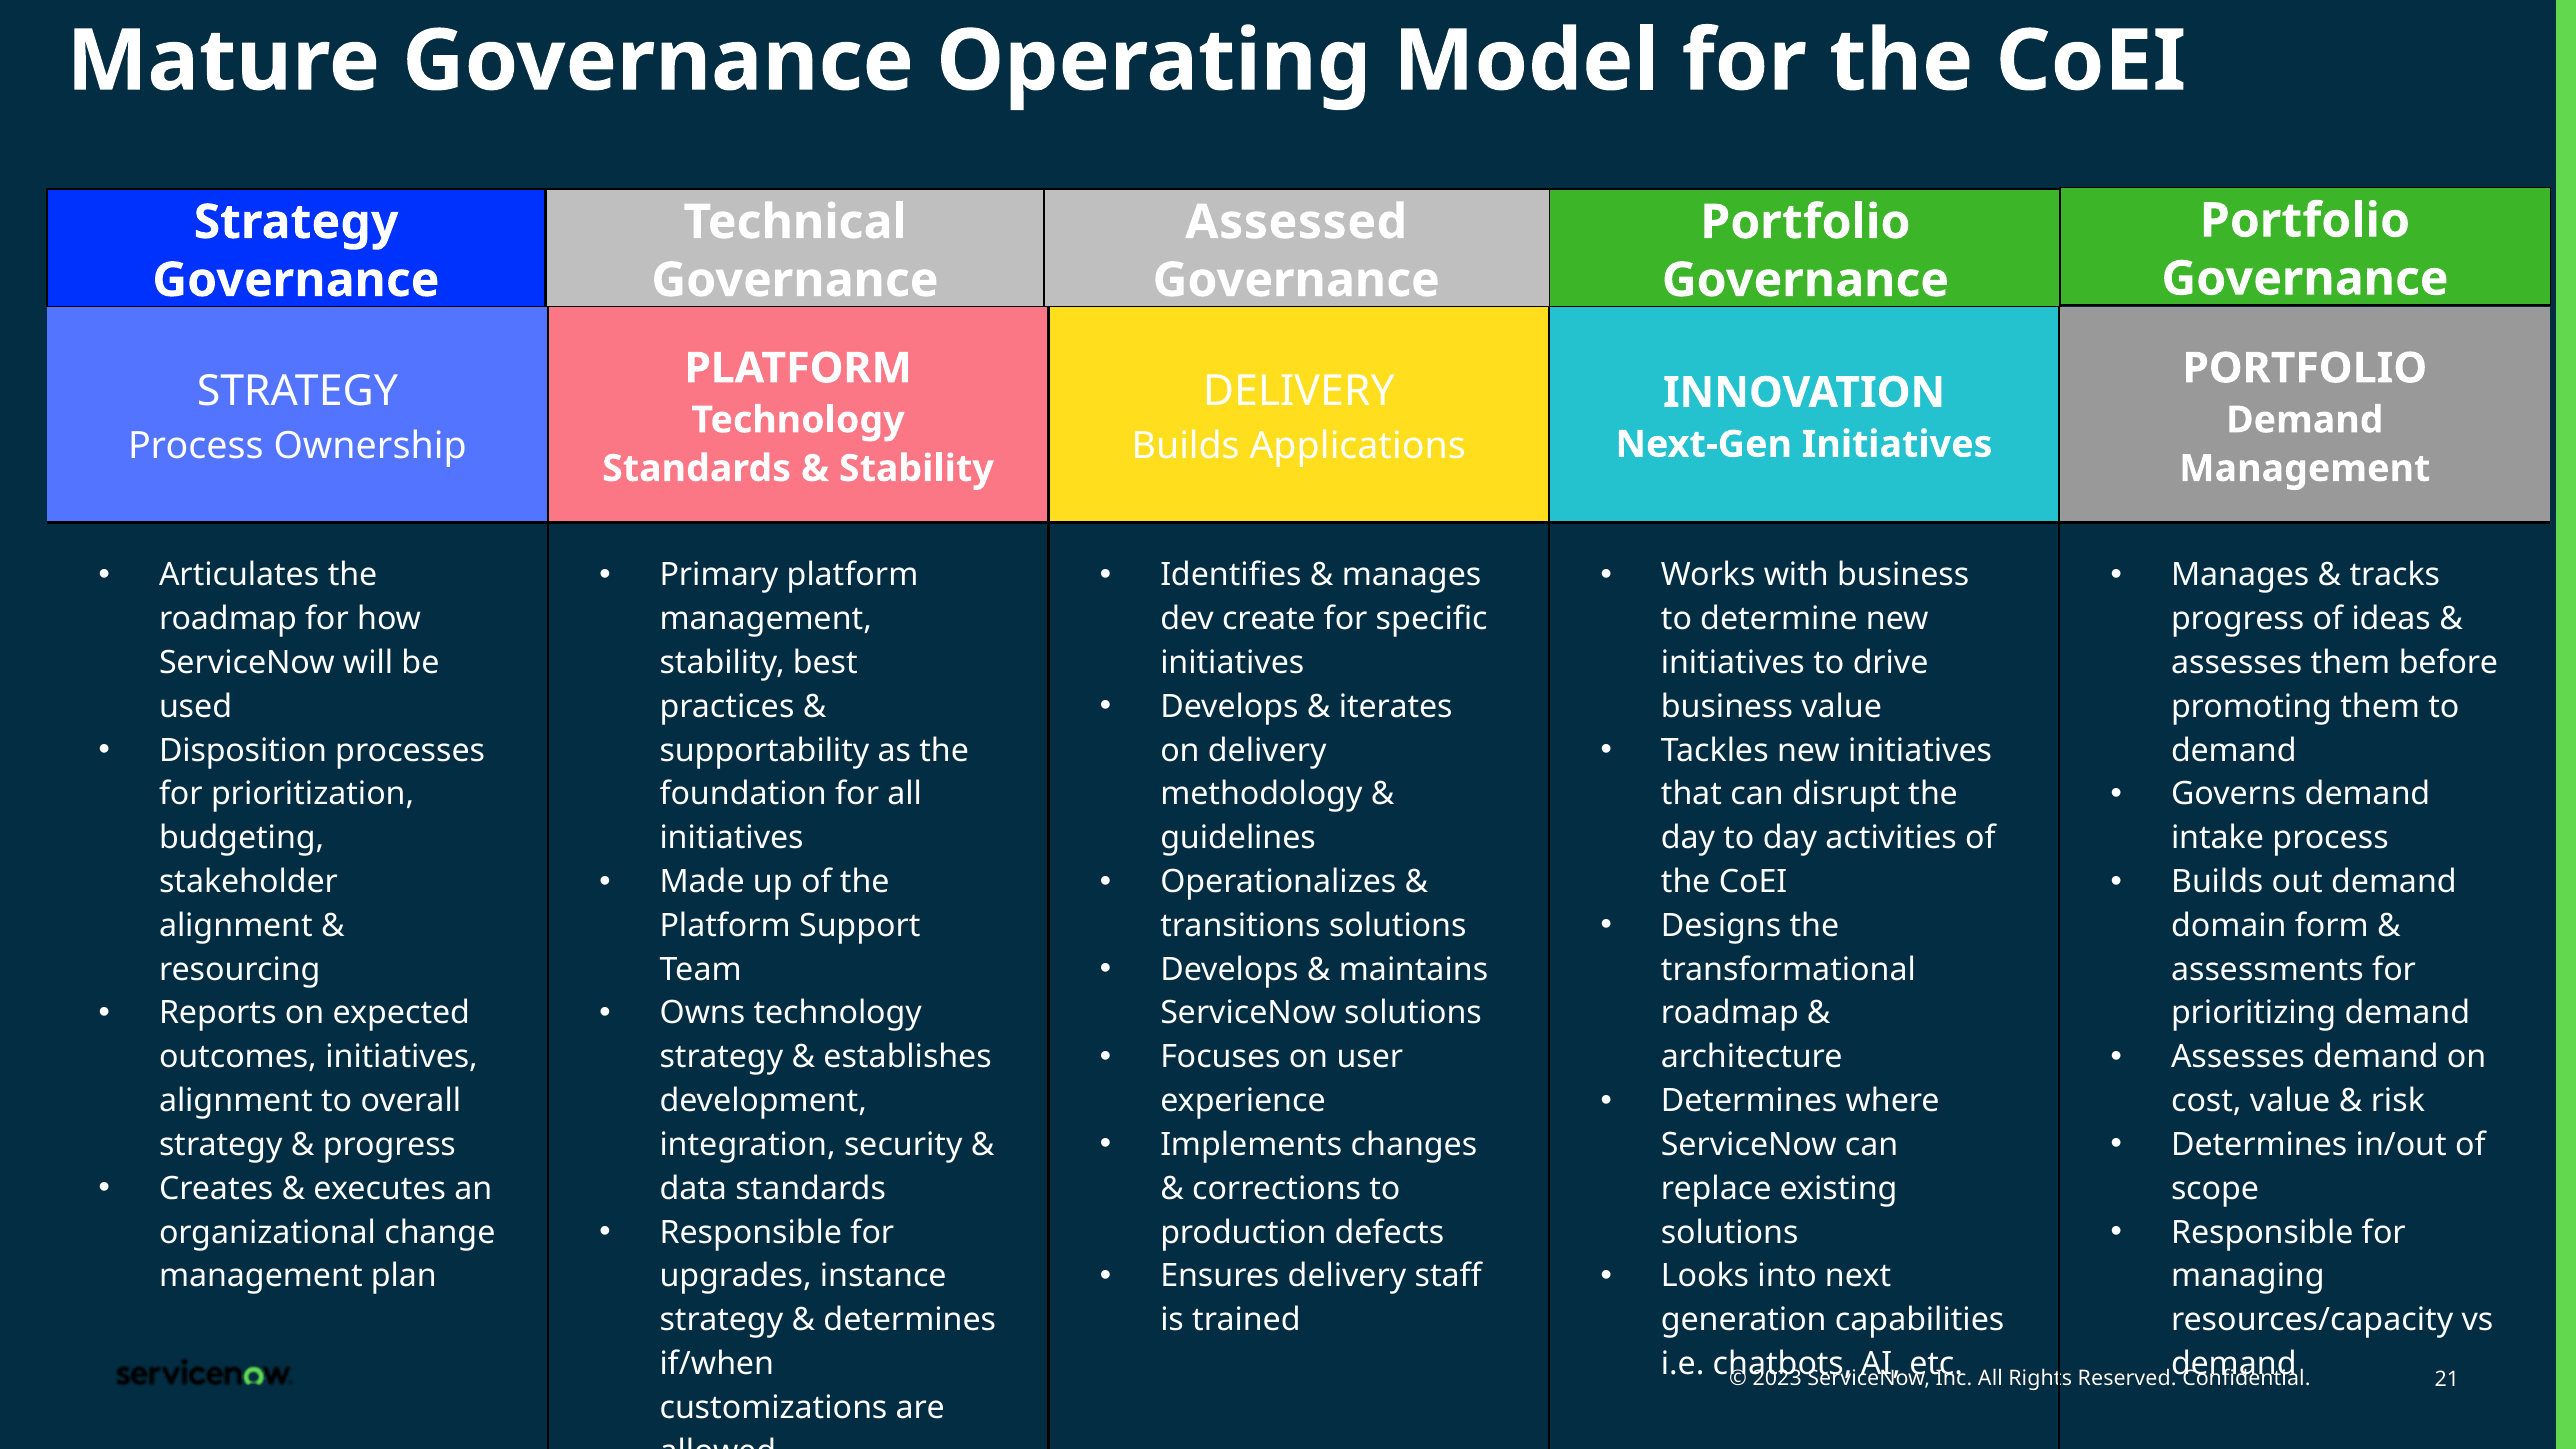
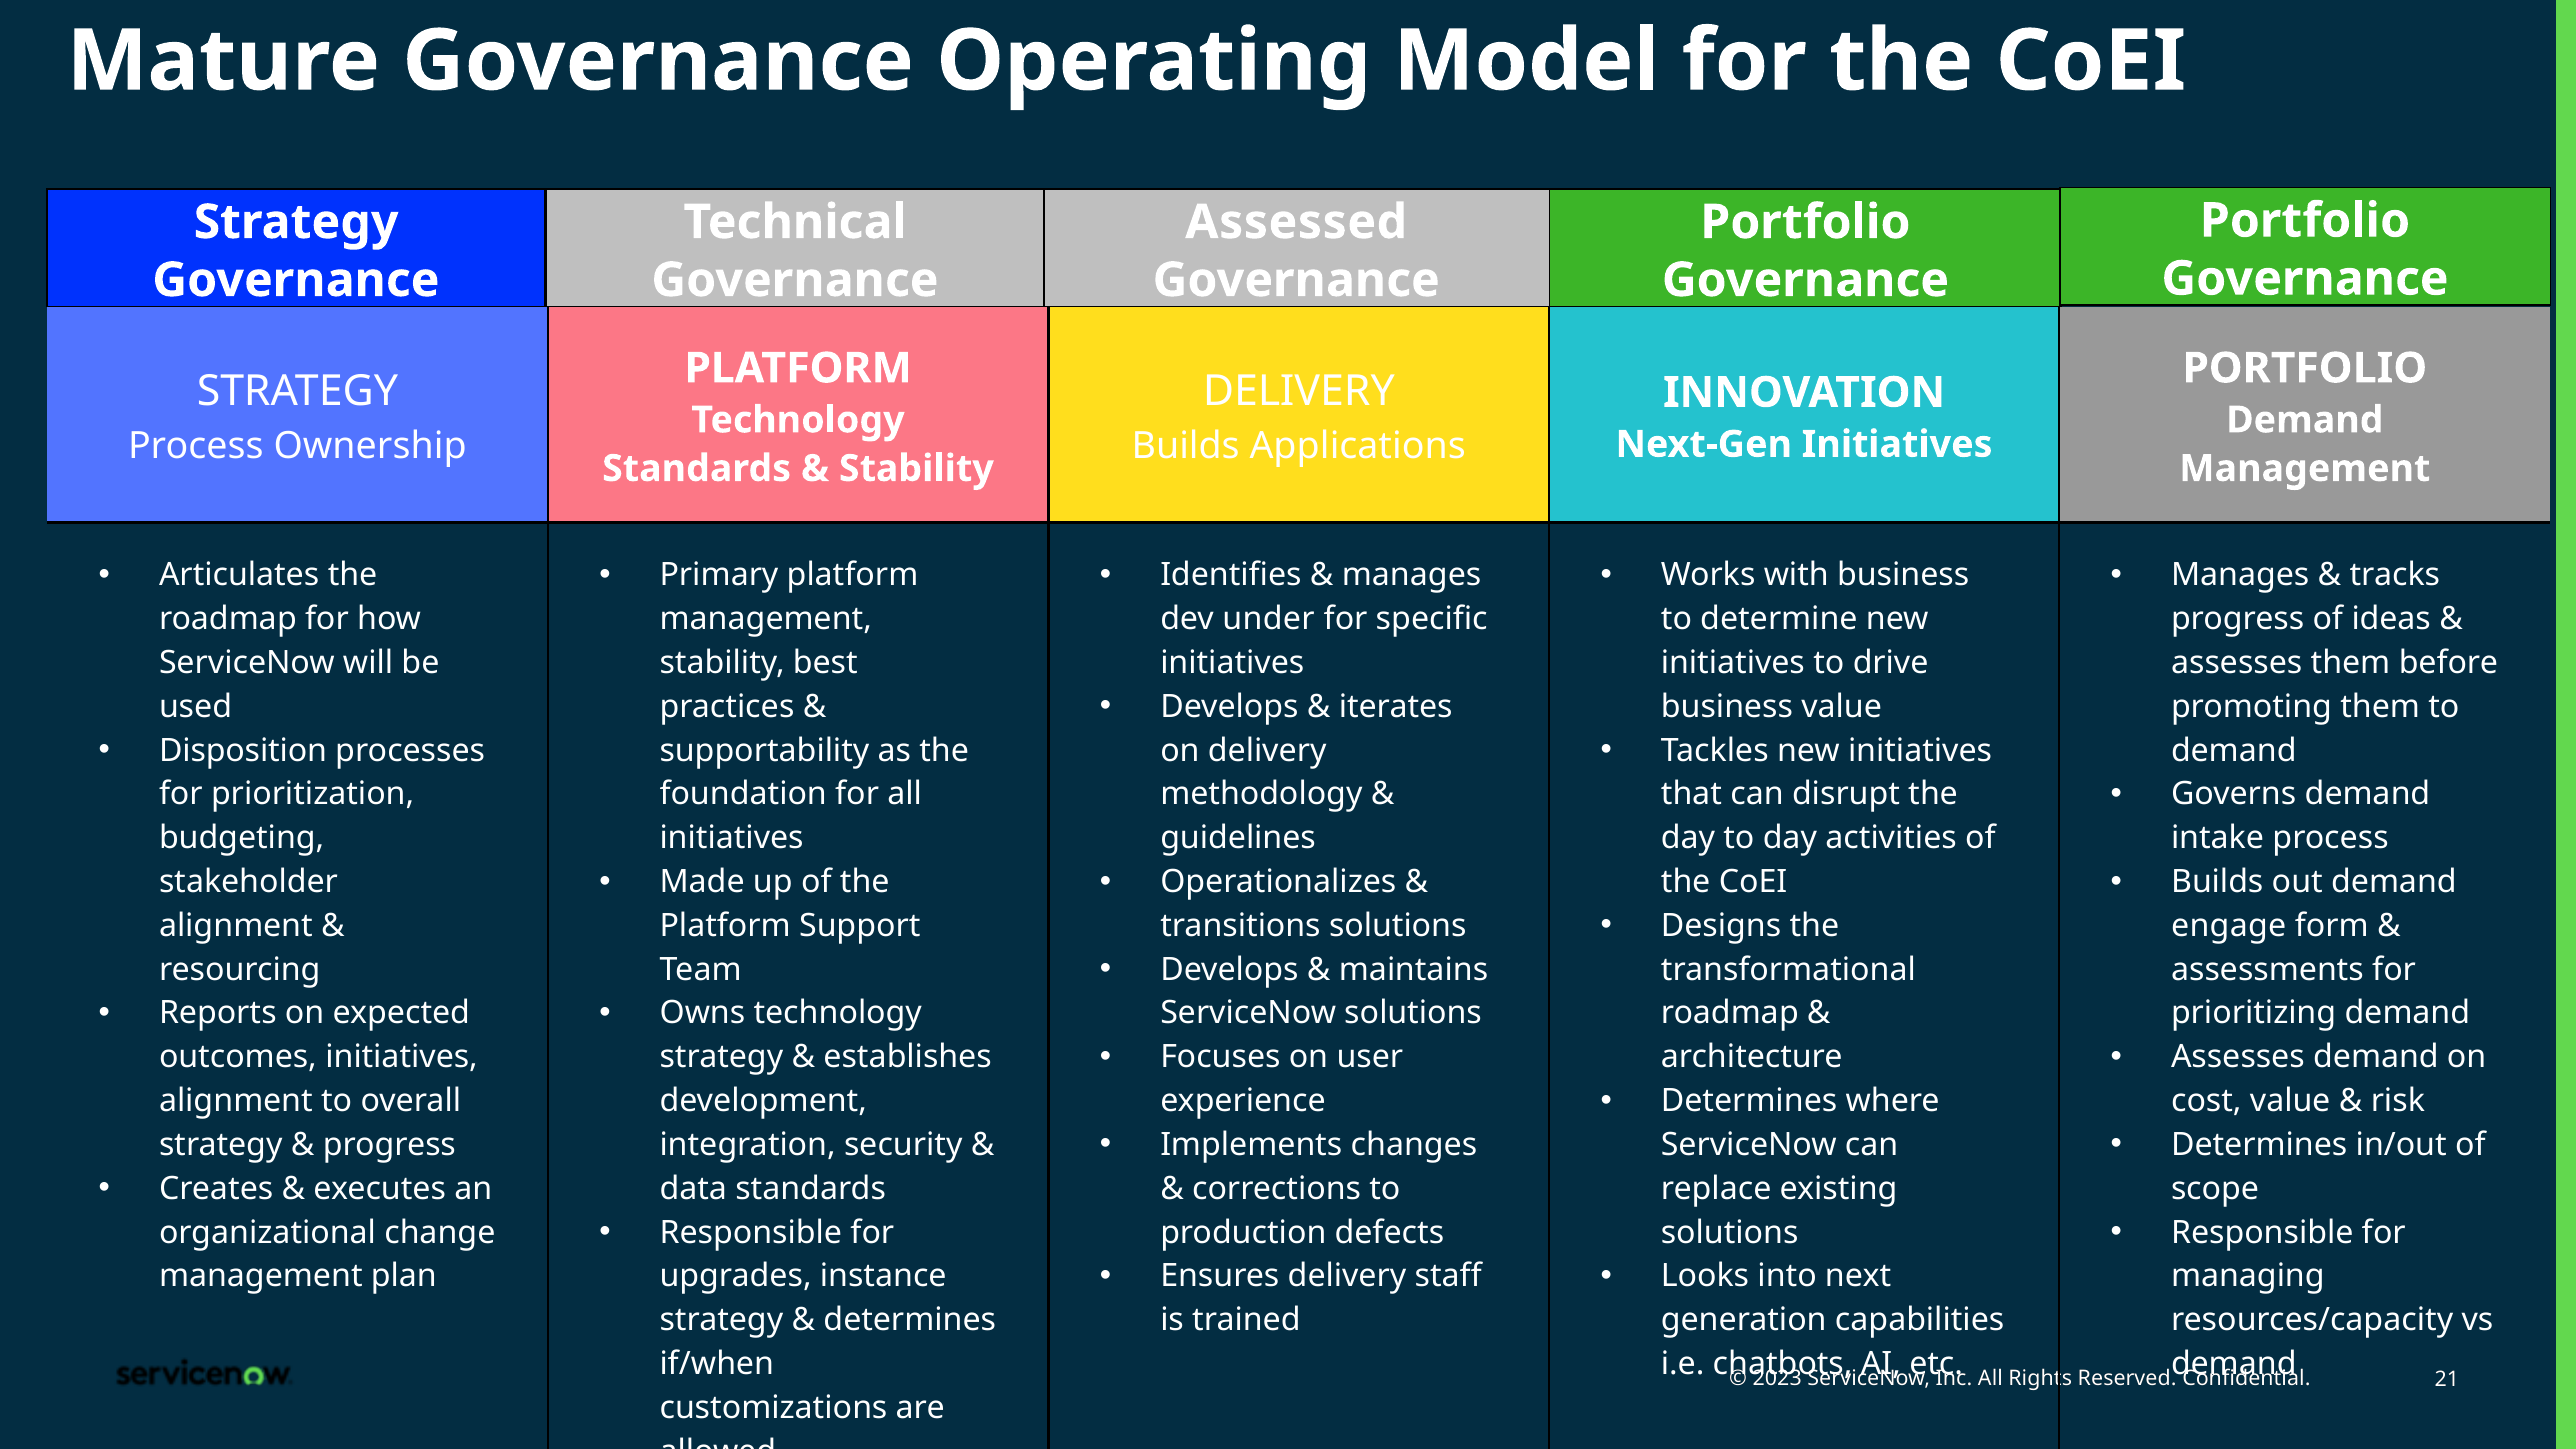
create: create -> under (1269, 619)
domain: domain -> engage (2229, 926)
